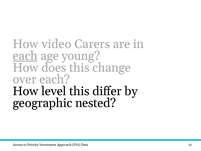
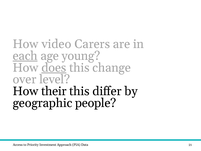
does underline: none -> present (54, 68)
over each: each -> level (55, 79)
level: level -> their (54, 91)
nested: nested -> people (96, 103)
